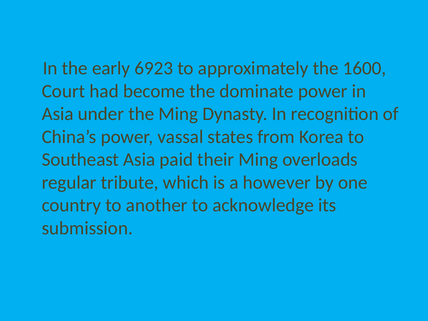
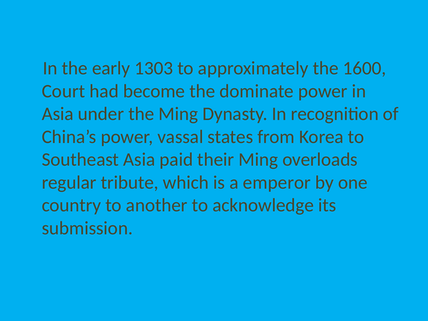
6923: 6923 -> 1303 (154, 68)
however: however -> emperor (277, 183)
